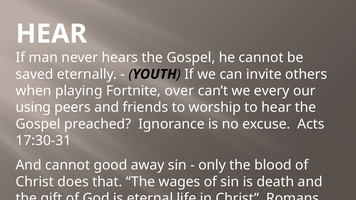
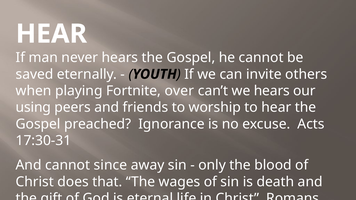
we every: every -> hears (272, 91)
good: good -> since (110, 165)
